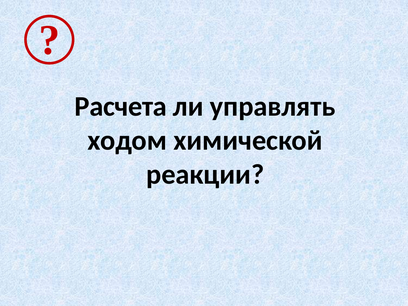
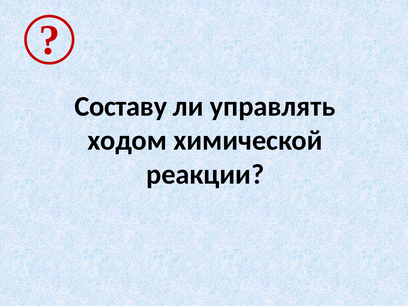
Расчета: Расчета -> Составу (121, 107)
